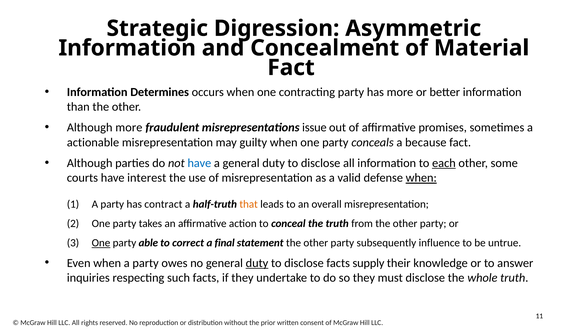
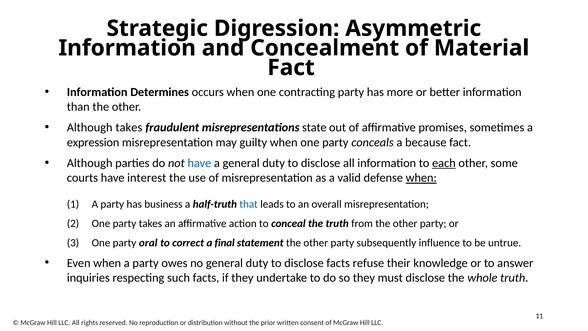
Although more: more -> takes (129, 127)
issue: issue -> state (314, 127)
actionable: actionable -> expression (93, 142)
contract: contract -> business (163, 204)
that colour: orange -> blue (249, 204)
One underline: present -> none (101, 243)
able: able -> oral (148, 243)
duty underline: present -> none (257, 263)
supply: supply -> refuse (368, 263)
